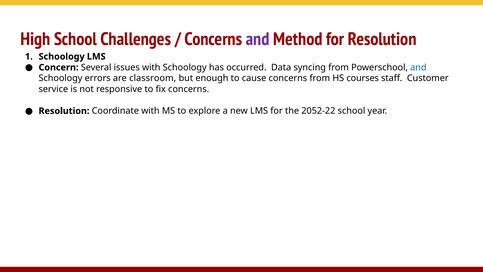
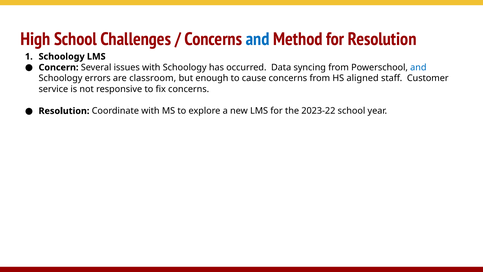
and colour: purple -> blue (258, 39)
courses: courses -> aligned (363, 78)
2052-22: 2052-22 -> 2023-22 (318, 111)
